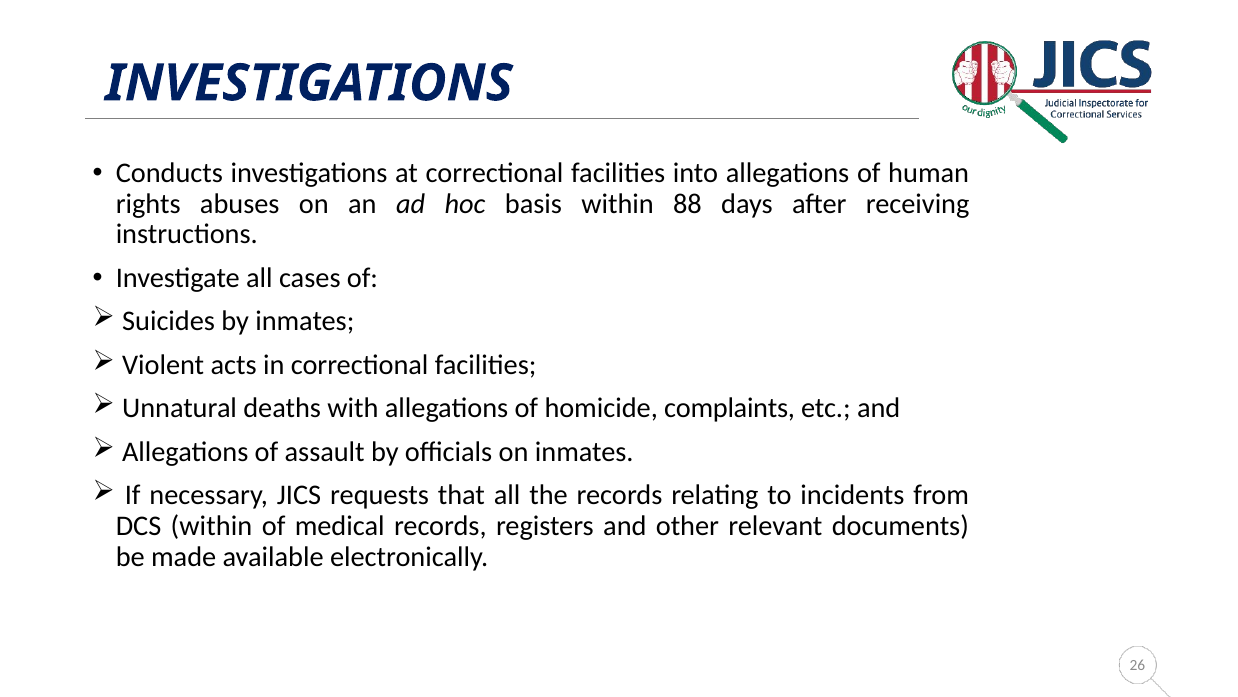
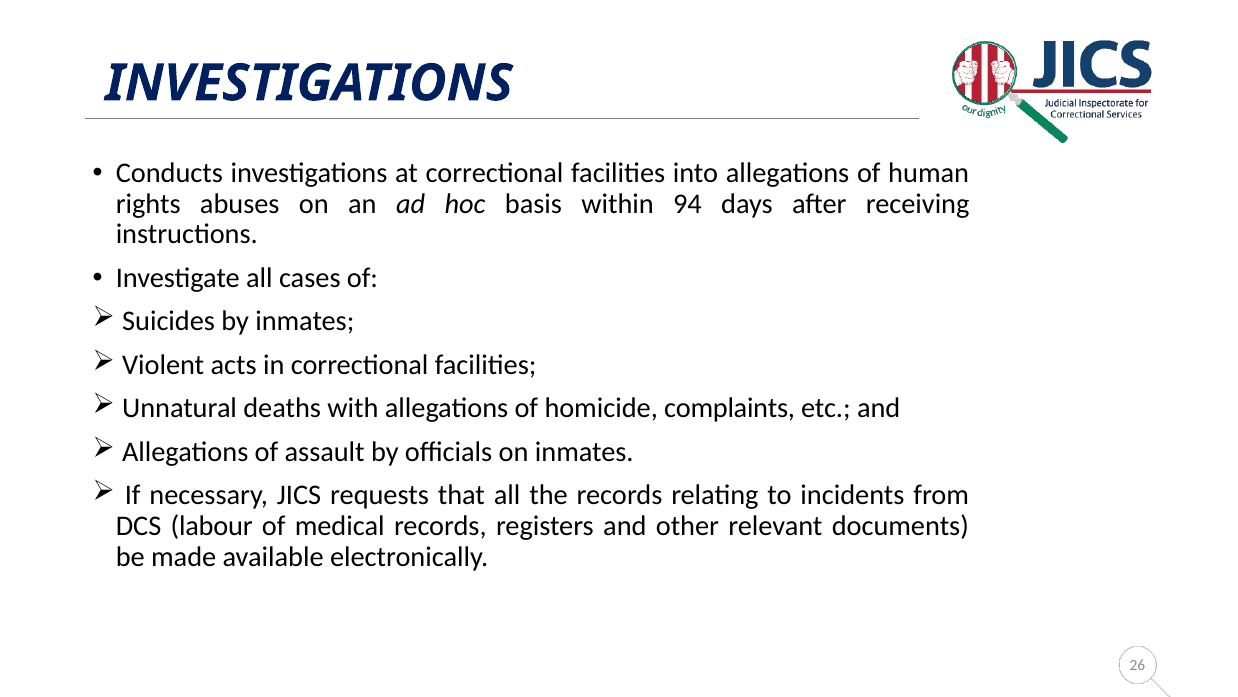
88: 88 -> 94 (688, 203)
DCS within: within -> labour (212, 526)
